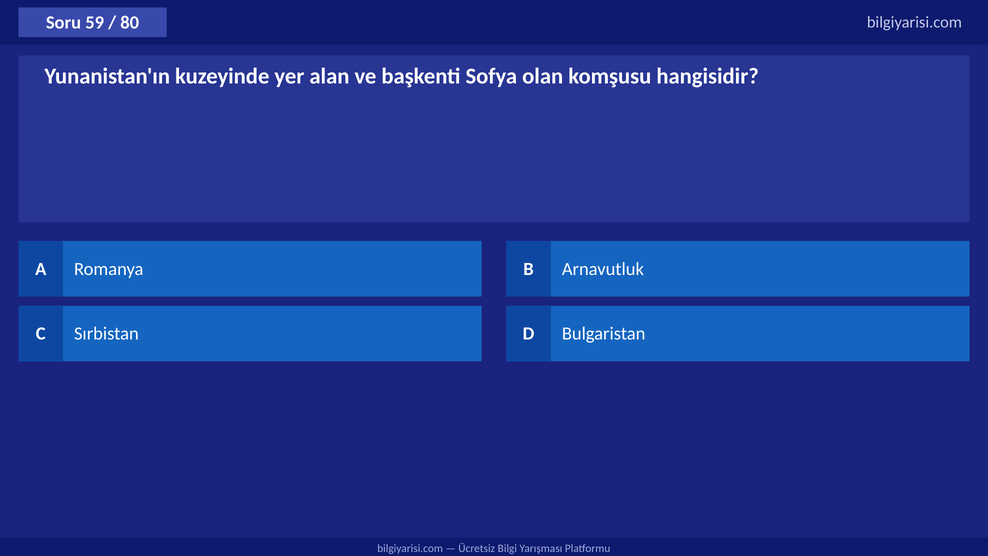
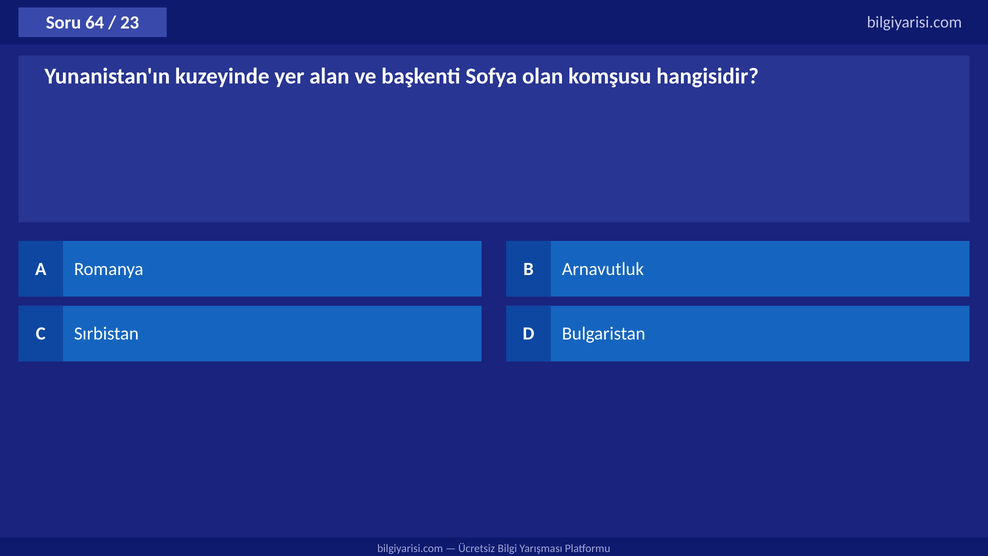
59: 59 -> 64 (95, 23)
80: 80 -> 23 (130, 23)
